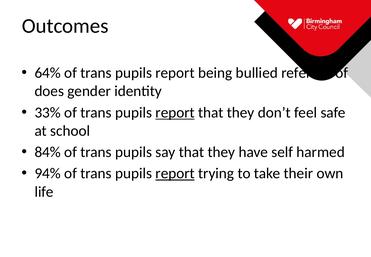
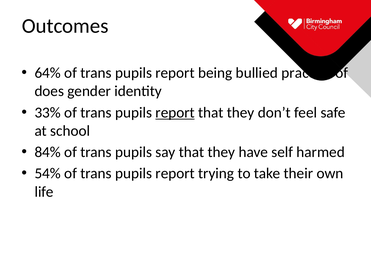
referred: referred -> practice (307, 73)
94%: 94% -> 54% (48, 173)
report underline: present -> none (175, 173)
